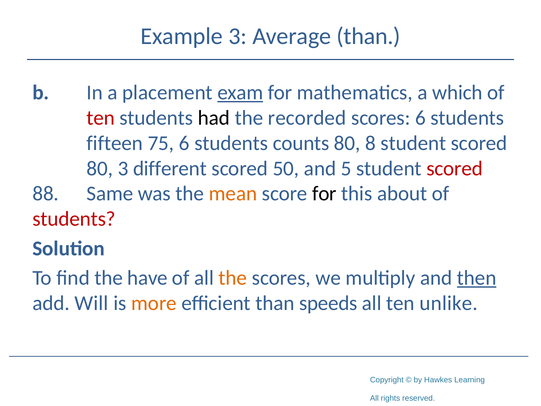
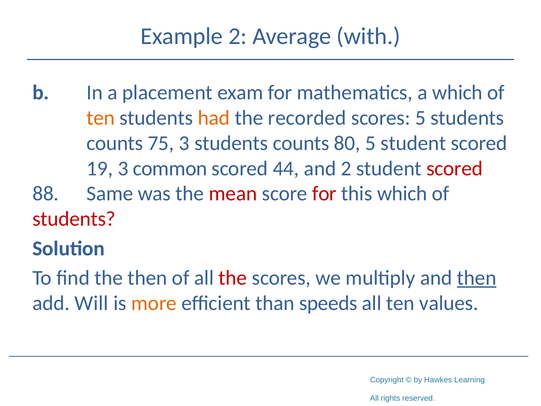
Example 3: 3 -> 2 (238, 36)
Average than: than -> with (368, 36)
exam underline: present -> none (240, 93)
ten colour: red -> orange (101, 118)
had colour: black -> orange (214, 118)
scores 6: 6 -> 5 (420, 118)
fifteen: fifteen -> counts (115, 143)
75 6: 6 -> 3 (184, 143)
80 8: 8 -> 5 (371, 143)
80: 80 -> 19 (100, 168)
different: different -> common (170, 168)
50: 50 -> 44 (286, 168)
and 5: 5 -> 2 (346, 168)
mean colour: orange -> red (233, 194)
for colour: black -> red (324, 194)
this about: about -> which (402, 194)
the have: have -> then (147, 278)
the colour: orange -> red (233, 278)
unlike: unlike -> values (449, 303)
